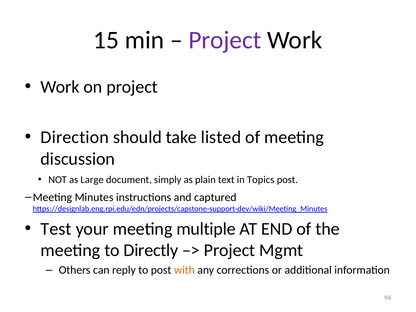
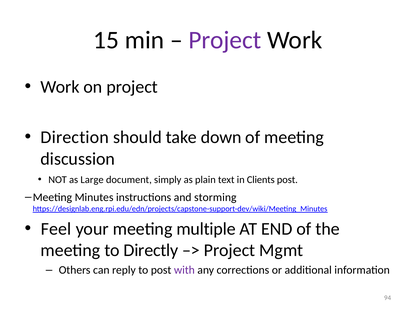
listed: listed -> down (221, 137)
Topics: Topics -> Clients (261, 180)
captured: captured -> storming (215, 197)
Test: Test -> Feel (56, 229)
with colour: orange -> purple (184, 270)
